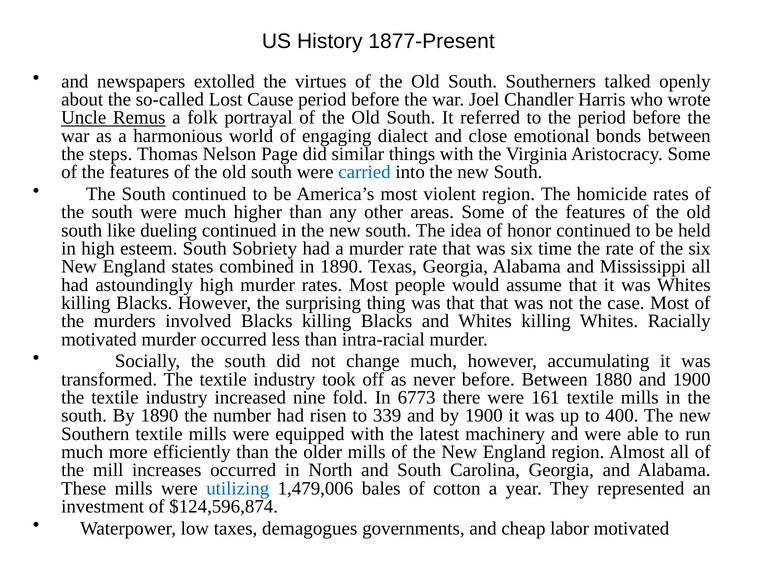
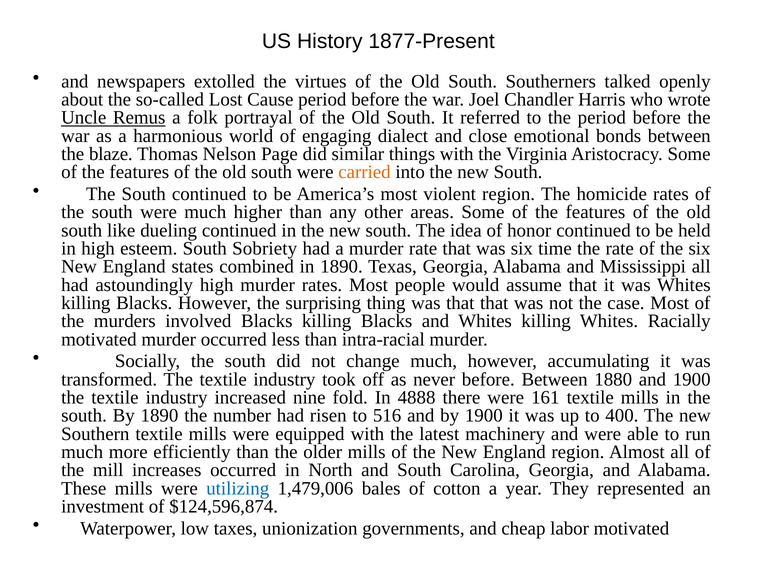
steps: steps -> blaze (111, 154)
carried colour: blue -> orange (364, 172)
6773: 6773 -> 4888 (417, 398)
339: 339 -> 516 (387, 416)
demagogues: demagogues -> unionization (310, 529)
